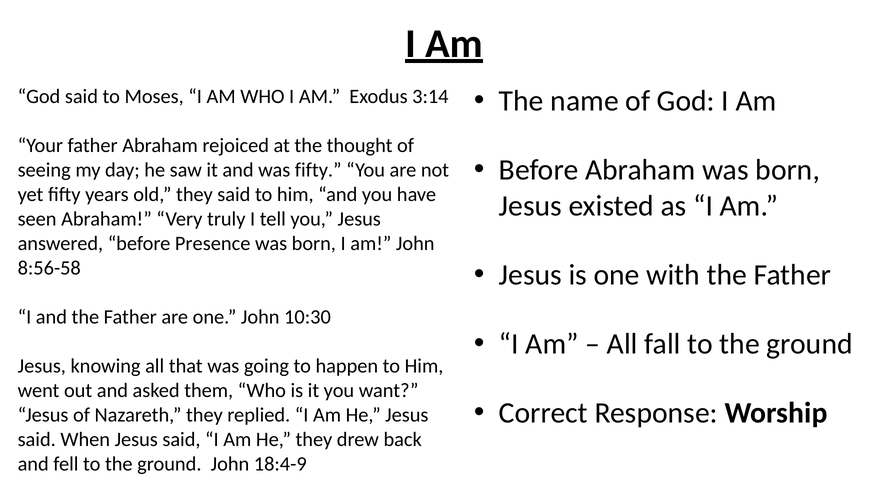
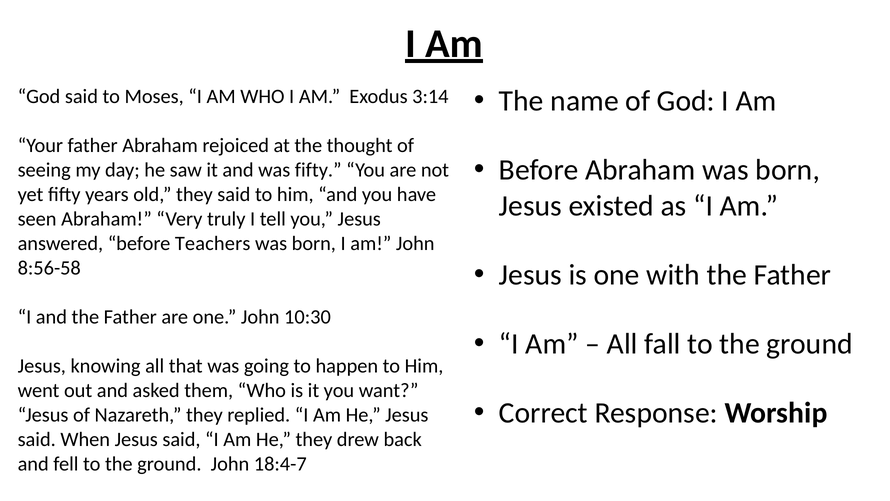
Presence: Presence -> Teachers (213, 243)
18:4-9: 18:4-9 -> 18:4-7 (280, 463)
